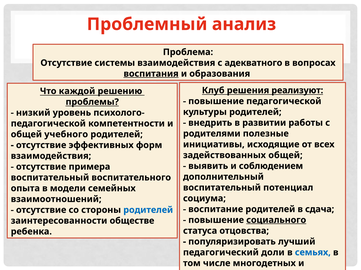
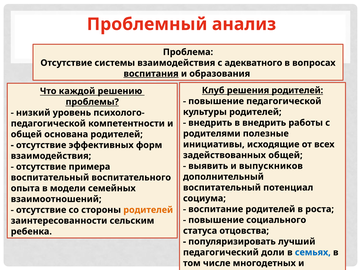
решения реализуют: реализуют -> родителей (297, 91)
в развитии: развитии -> внедрить (264, 123)
учебного: учебного -> основана (66, 135)
соблюдением: соблюдением -> выпускников (271, 166)
сдача: сдача -> роста (320, 210)
родителей colour: blue -> orange (148, 210)
социального underline: present -> none (276, 221)
обществе: обществе -> сельским (132, 221)
